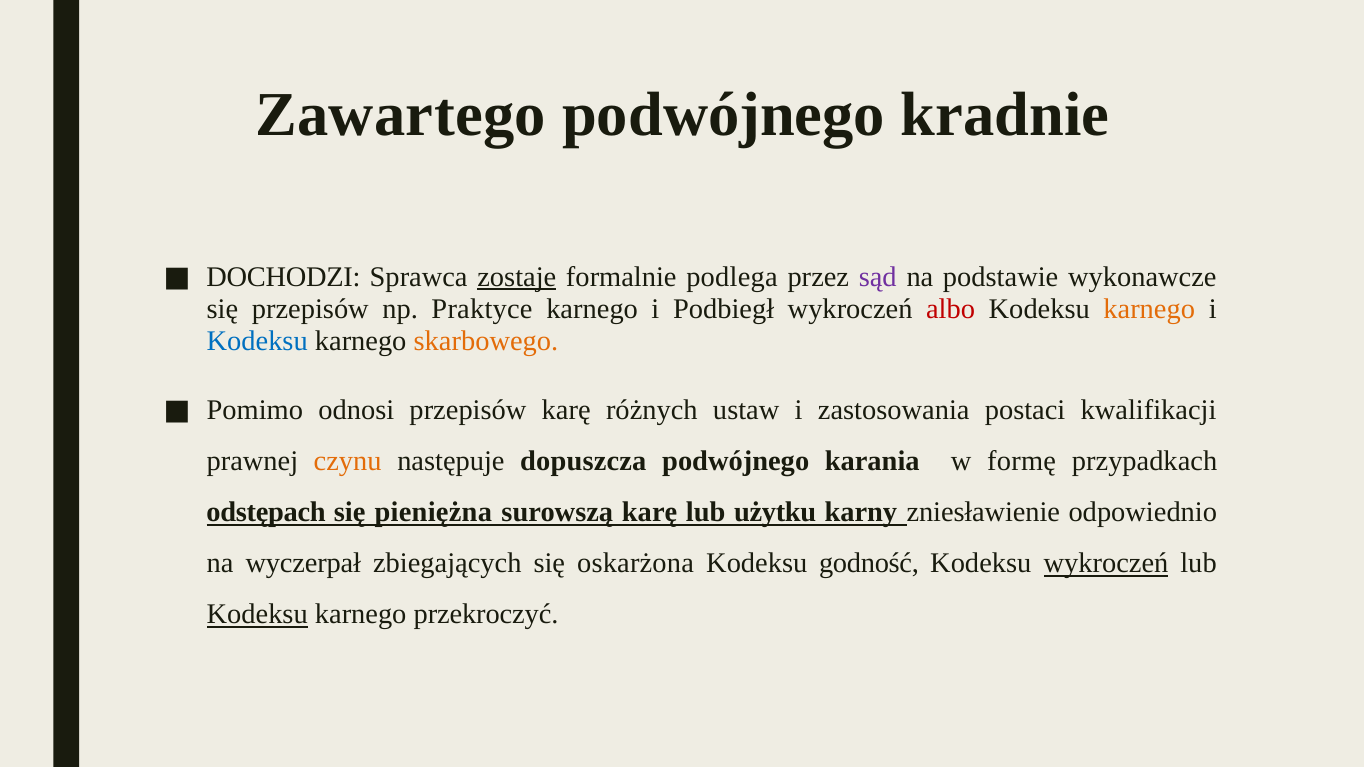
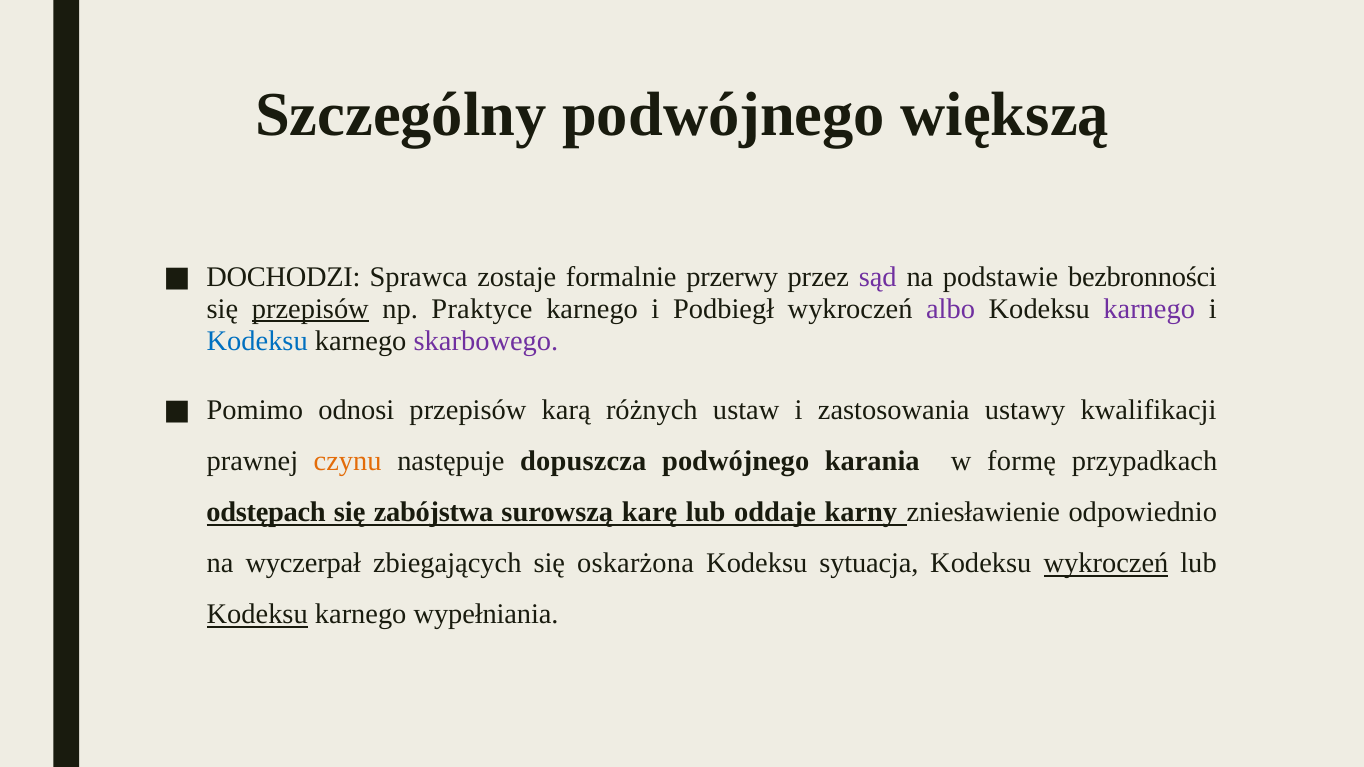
Zawartego: Zawartego -> Szczególny (401, 115)
kradnie: kradnie -> większą (1005, 115)
zostaje underline: present -> none (517, 277)
podlega: podlega -> przerwy (732, 277)
wykonawcze: wykonawcze -> bezbronności (1142, 277)
przepisów underline: none -> present (310, 309)
albo colour: red -> purple (951, 309)
karnego colour: orange -> purple (1149, 309)
skarbowego colour: orange -> purple (486, 341)
przepisów karę: karę -> karą (566, 410)
postaci: postaci -> ustawy (1025, 410)
pieniężna: pieniężna -> zabójstwa (434, 513)
użytku: użytku -> oddaje (775, 513)
godność: godność -> sytuacja (869, 564)
przekroczyć: przekroczyć -> wypełniania (486, 615)
